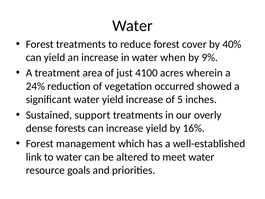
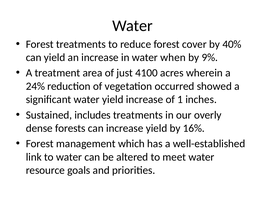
5: 5 -> 1 (180, 99)
support: support -> includes (93, 115)
